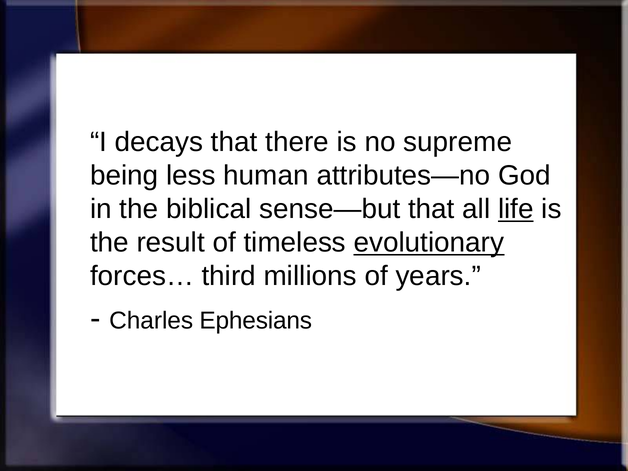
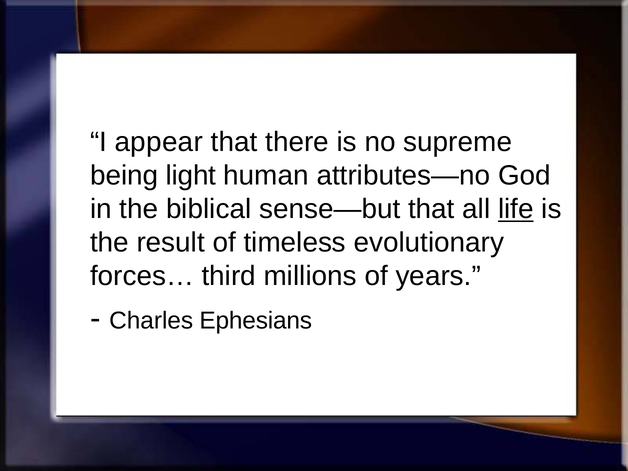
decays: decays -> appear (159, 142)
less: less -> light (191, 176)
evolutionary underline: present -> none (429, 243)
